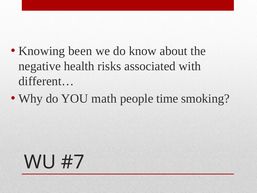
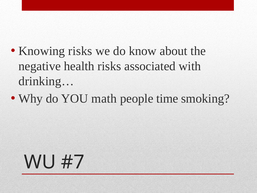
Knowing been: been -> risks (80, 51)
different…: different… -> drinking… (46, 81)
